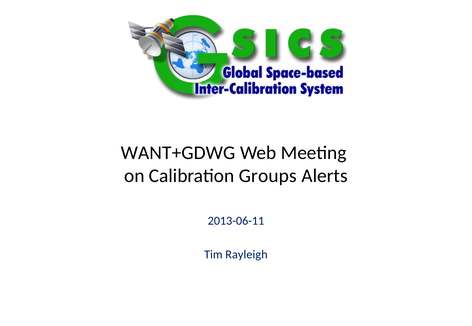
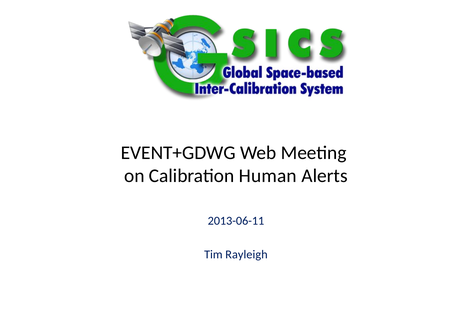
WANT+GDWG: WANT+GDWG -> EVENT+GDWG (178, 153)
Groups: Groups -> Human (268, 176)
